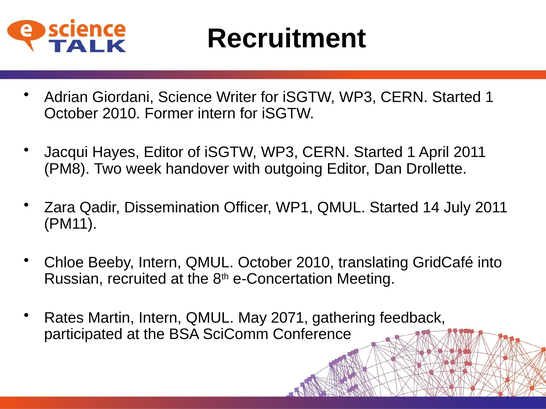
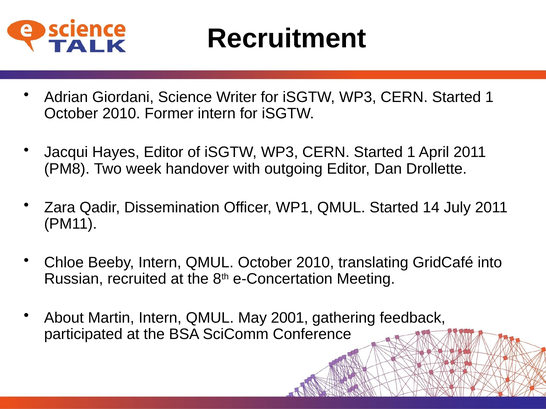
Rates: Rates -> About (64, 318)
2071: 2071 -> 2001 (290, 318)
